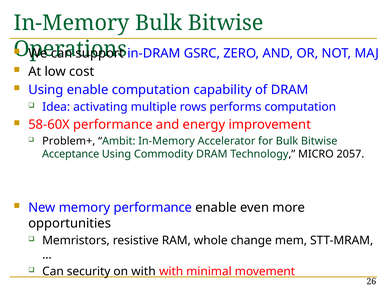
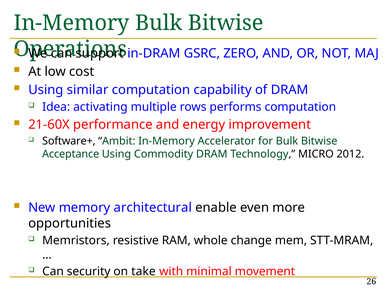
Using enable: enable -> similar (88, 90)
58-60X: 58-60X -> 21-60X (49, 124)
Problem+: Problem+ -> Software+ (69, 141)
2057: 2057 -> 2012 (350, 154)
memory performance: performance -> architectural (153, 207)
on with: with -> take (143, 271)
